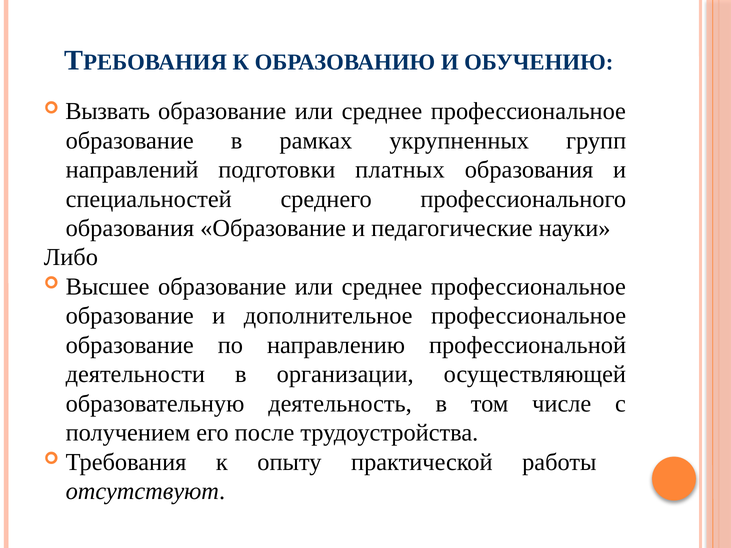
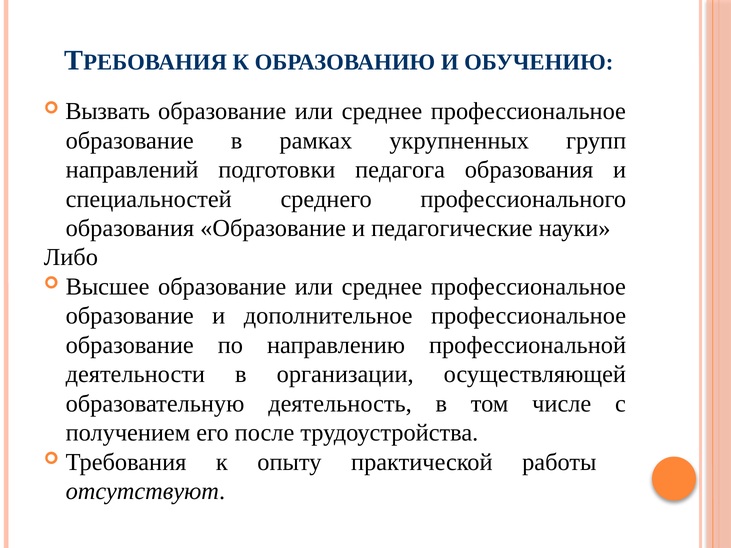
платных: платных -> педагога (400, 170)
